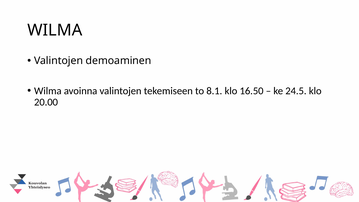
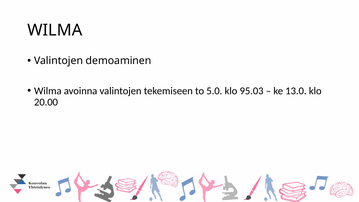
8.1: 8.1 -> 5.0 (214, 91)
16.50: 16.50 -> 95.03 (252, 91)
24.5: 24.5 -> 13.0 (296, 91)
